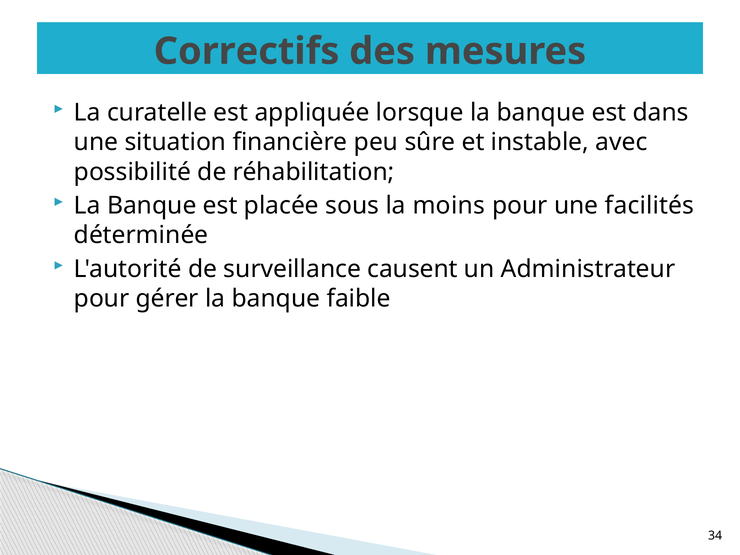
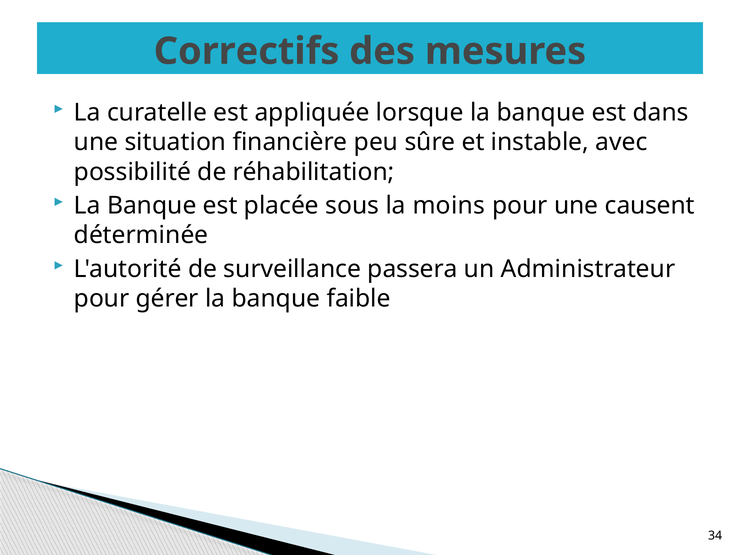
facilités: facilités -> causent (650, 206)
causent: causent -> passera (413, 269)
